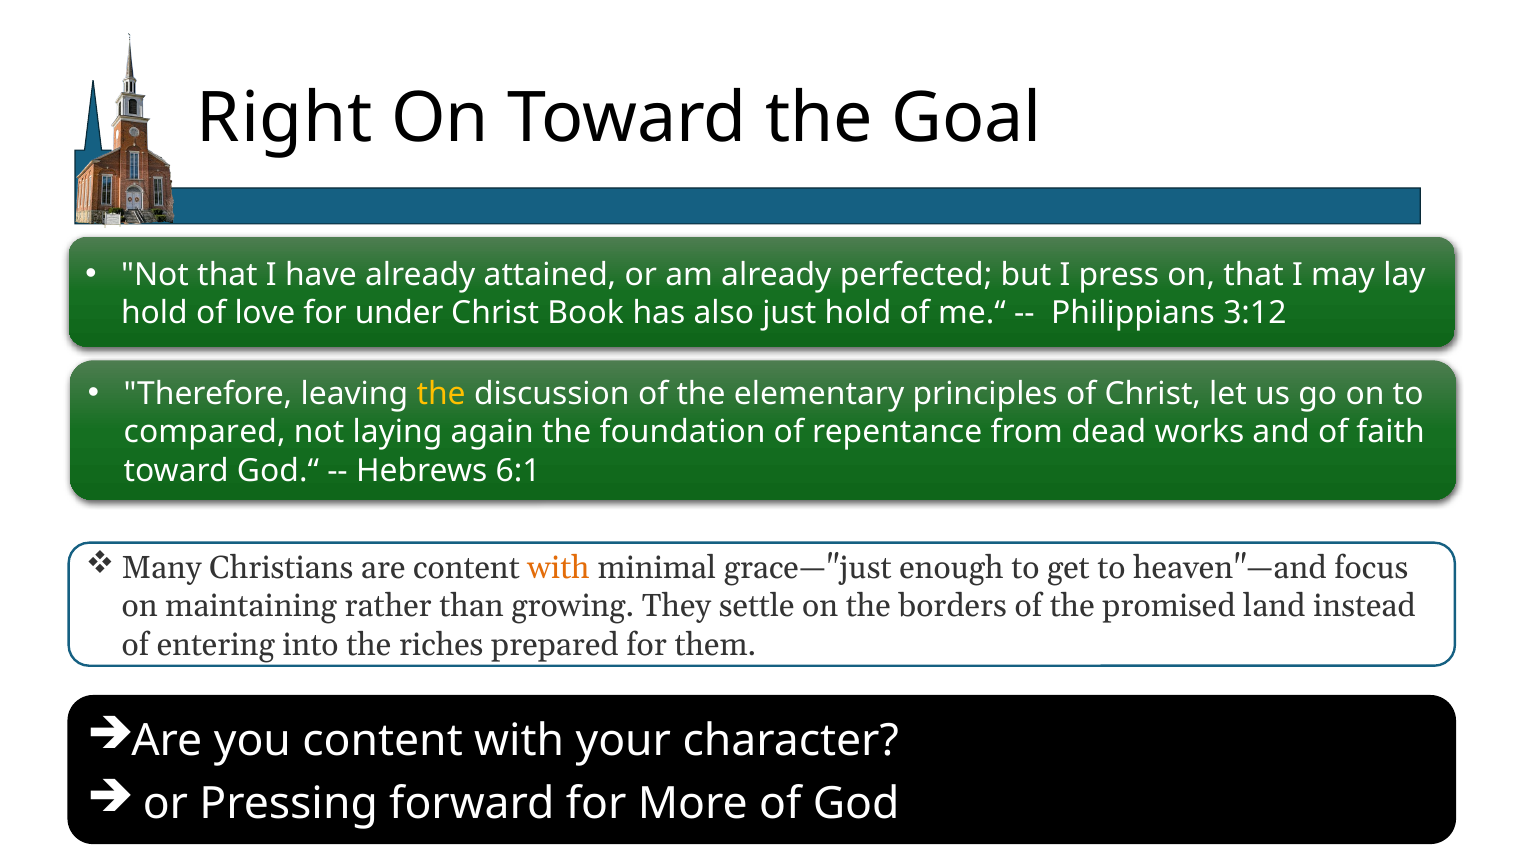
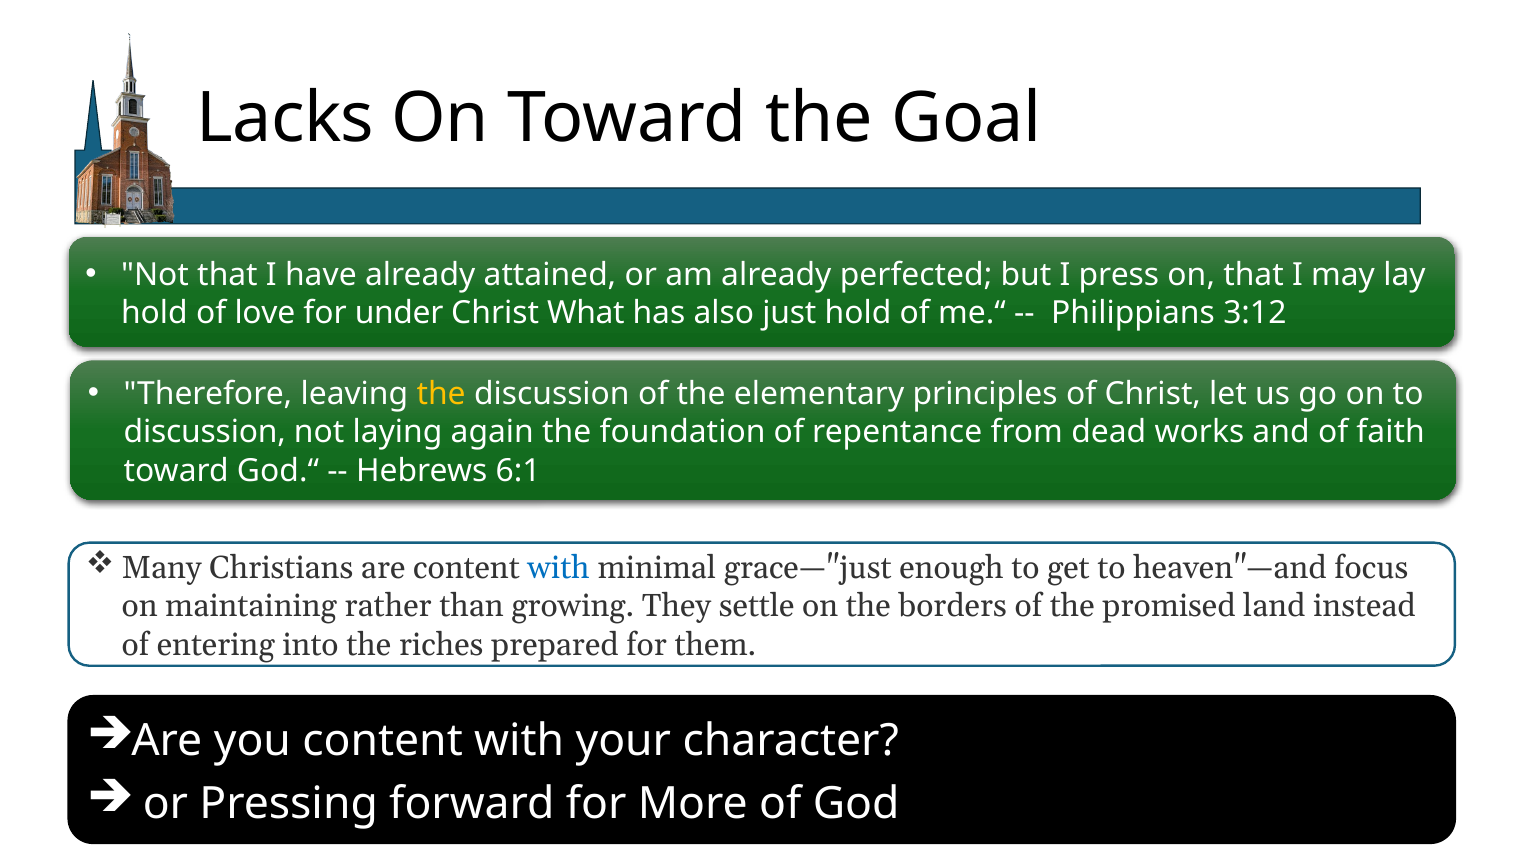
Right: Right -> Lacks (285, 118)
Book: Book -> What (586, 313)
compared: compared -> discussion (205, 433)
with colour: orange -> blue (559, 569)
